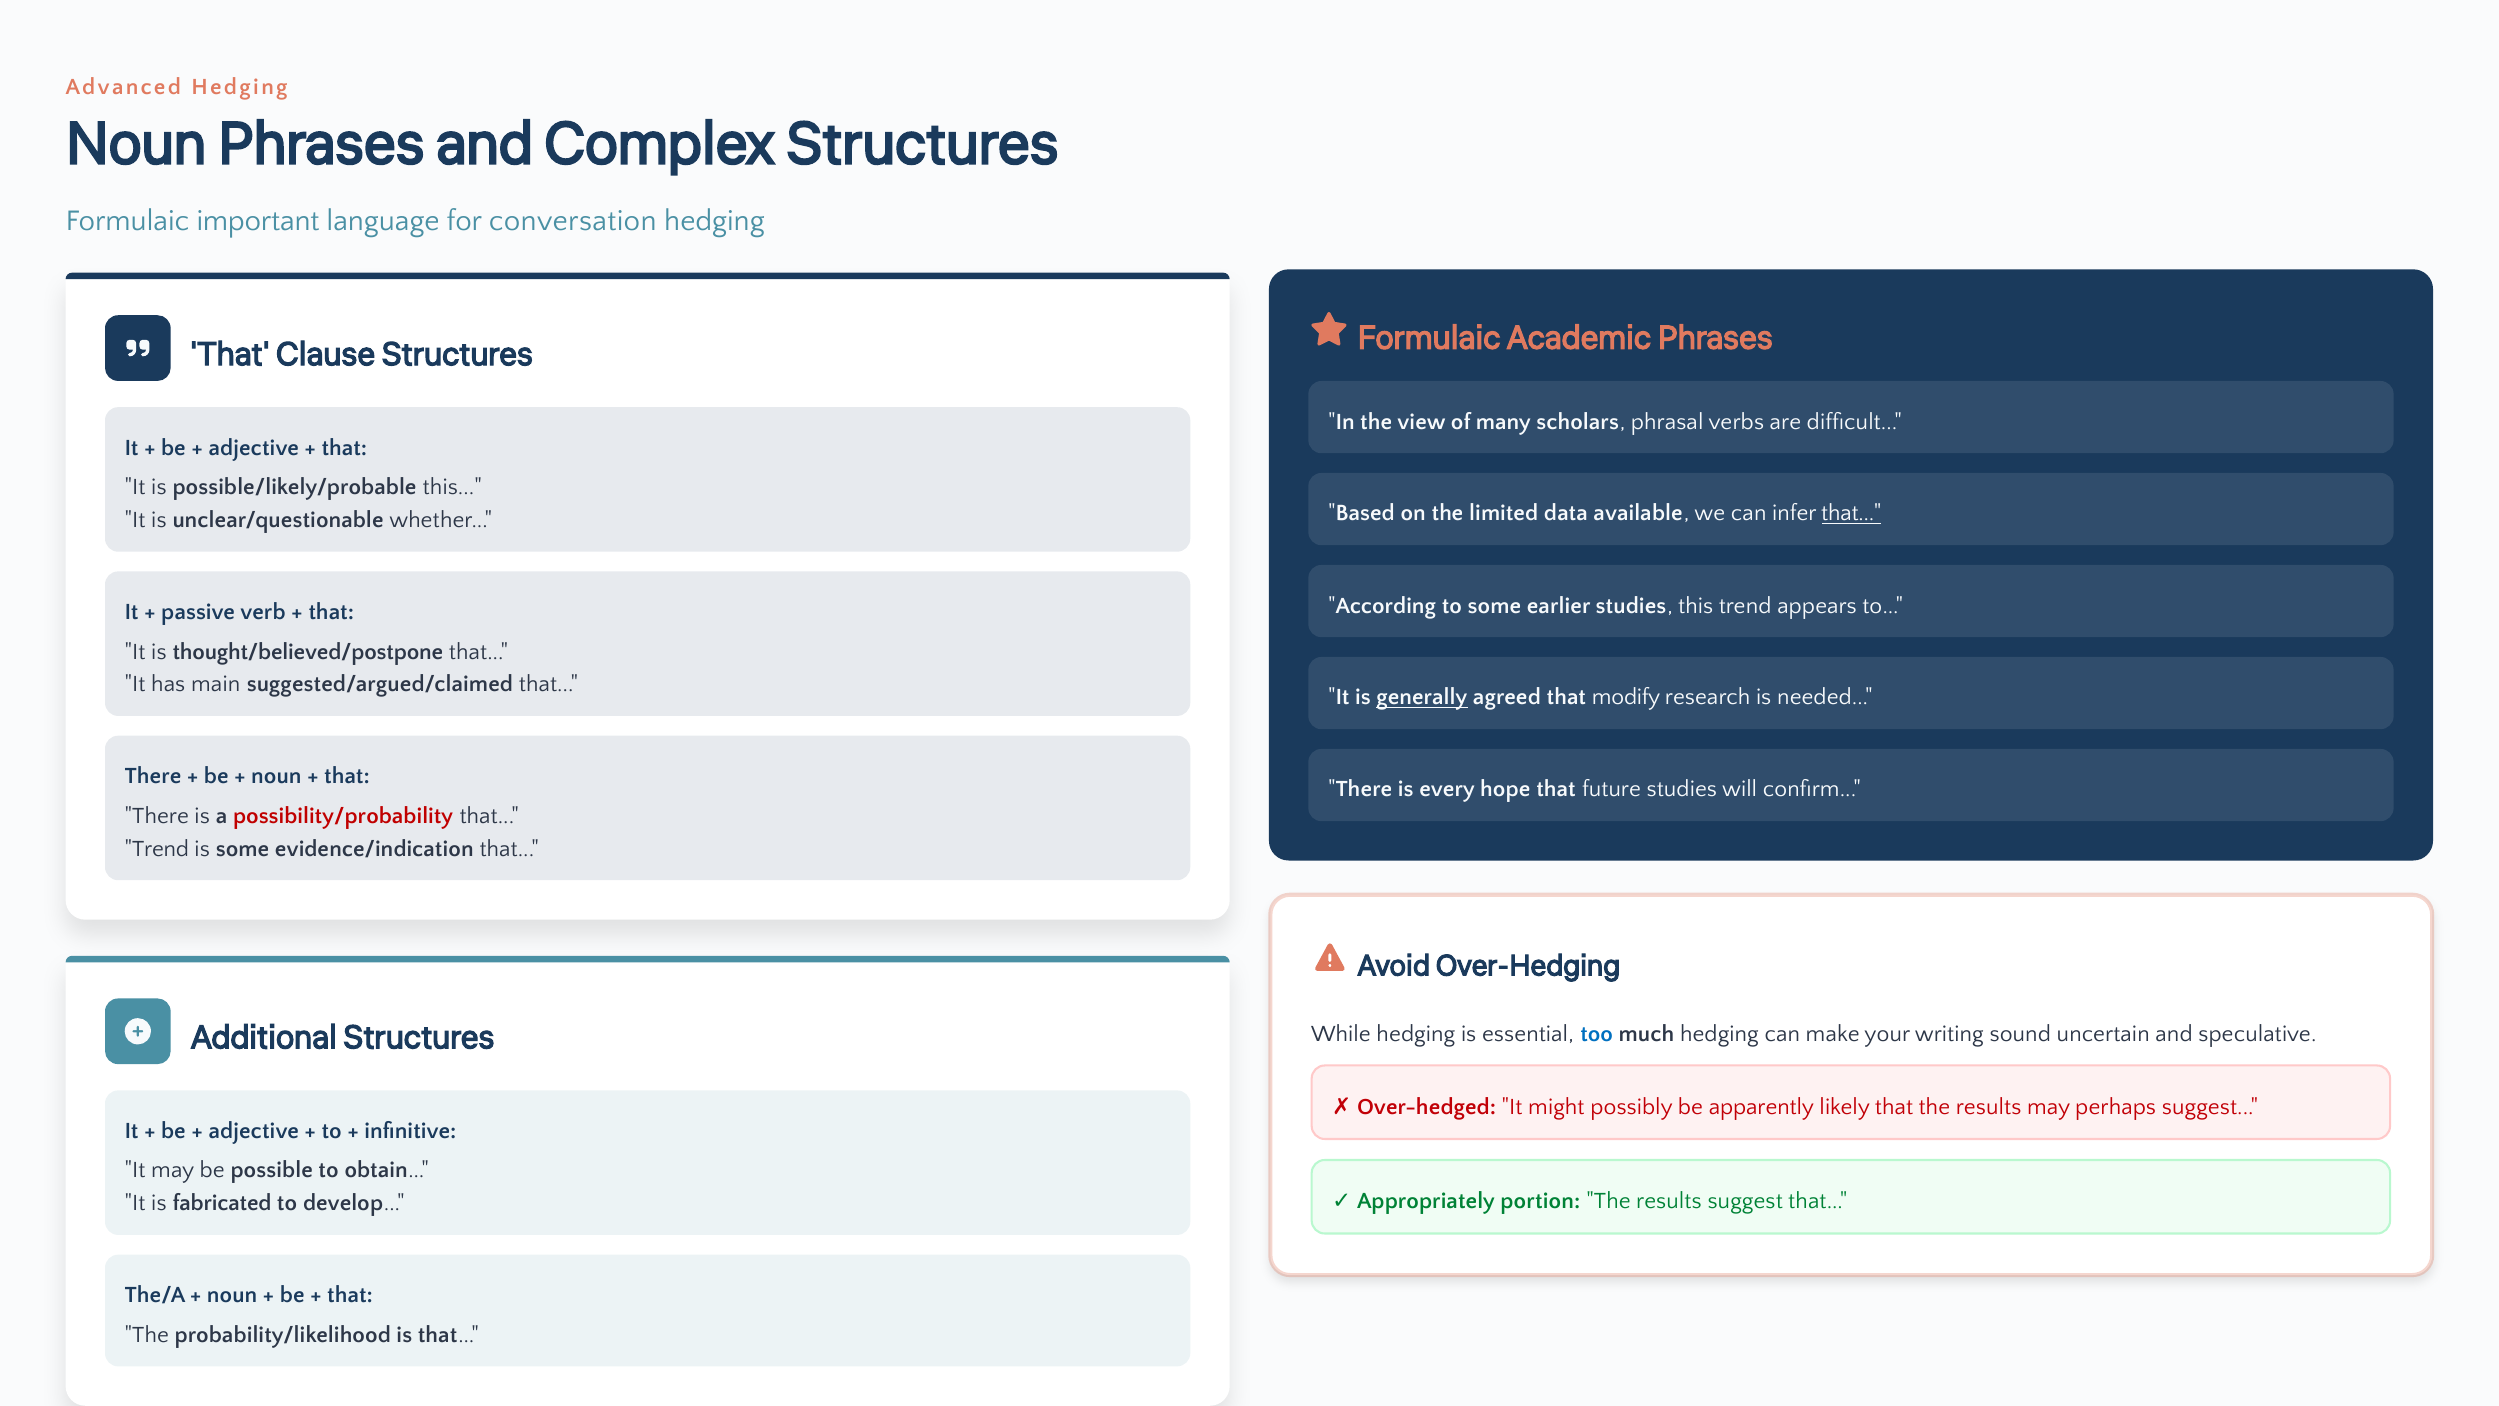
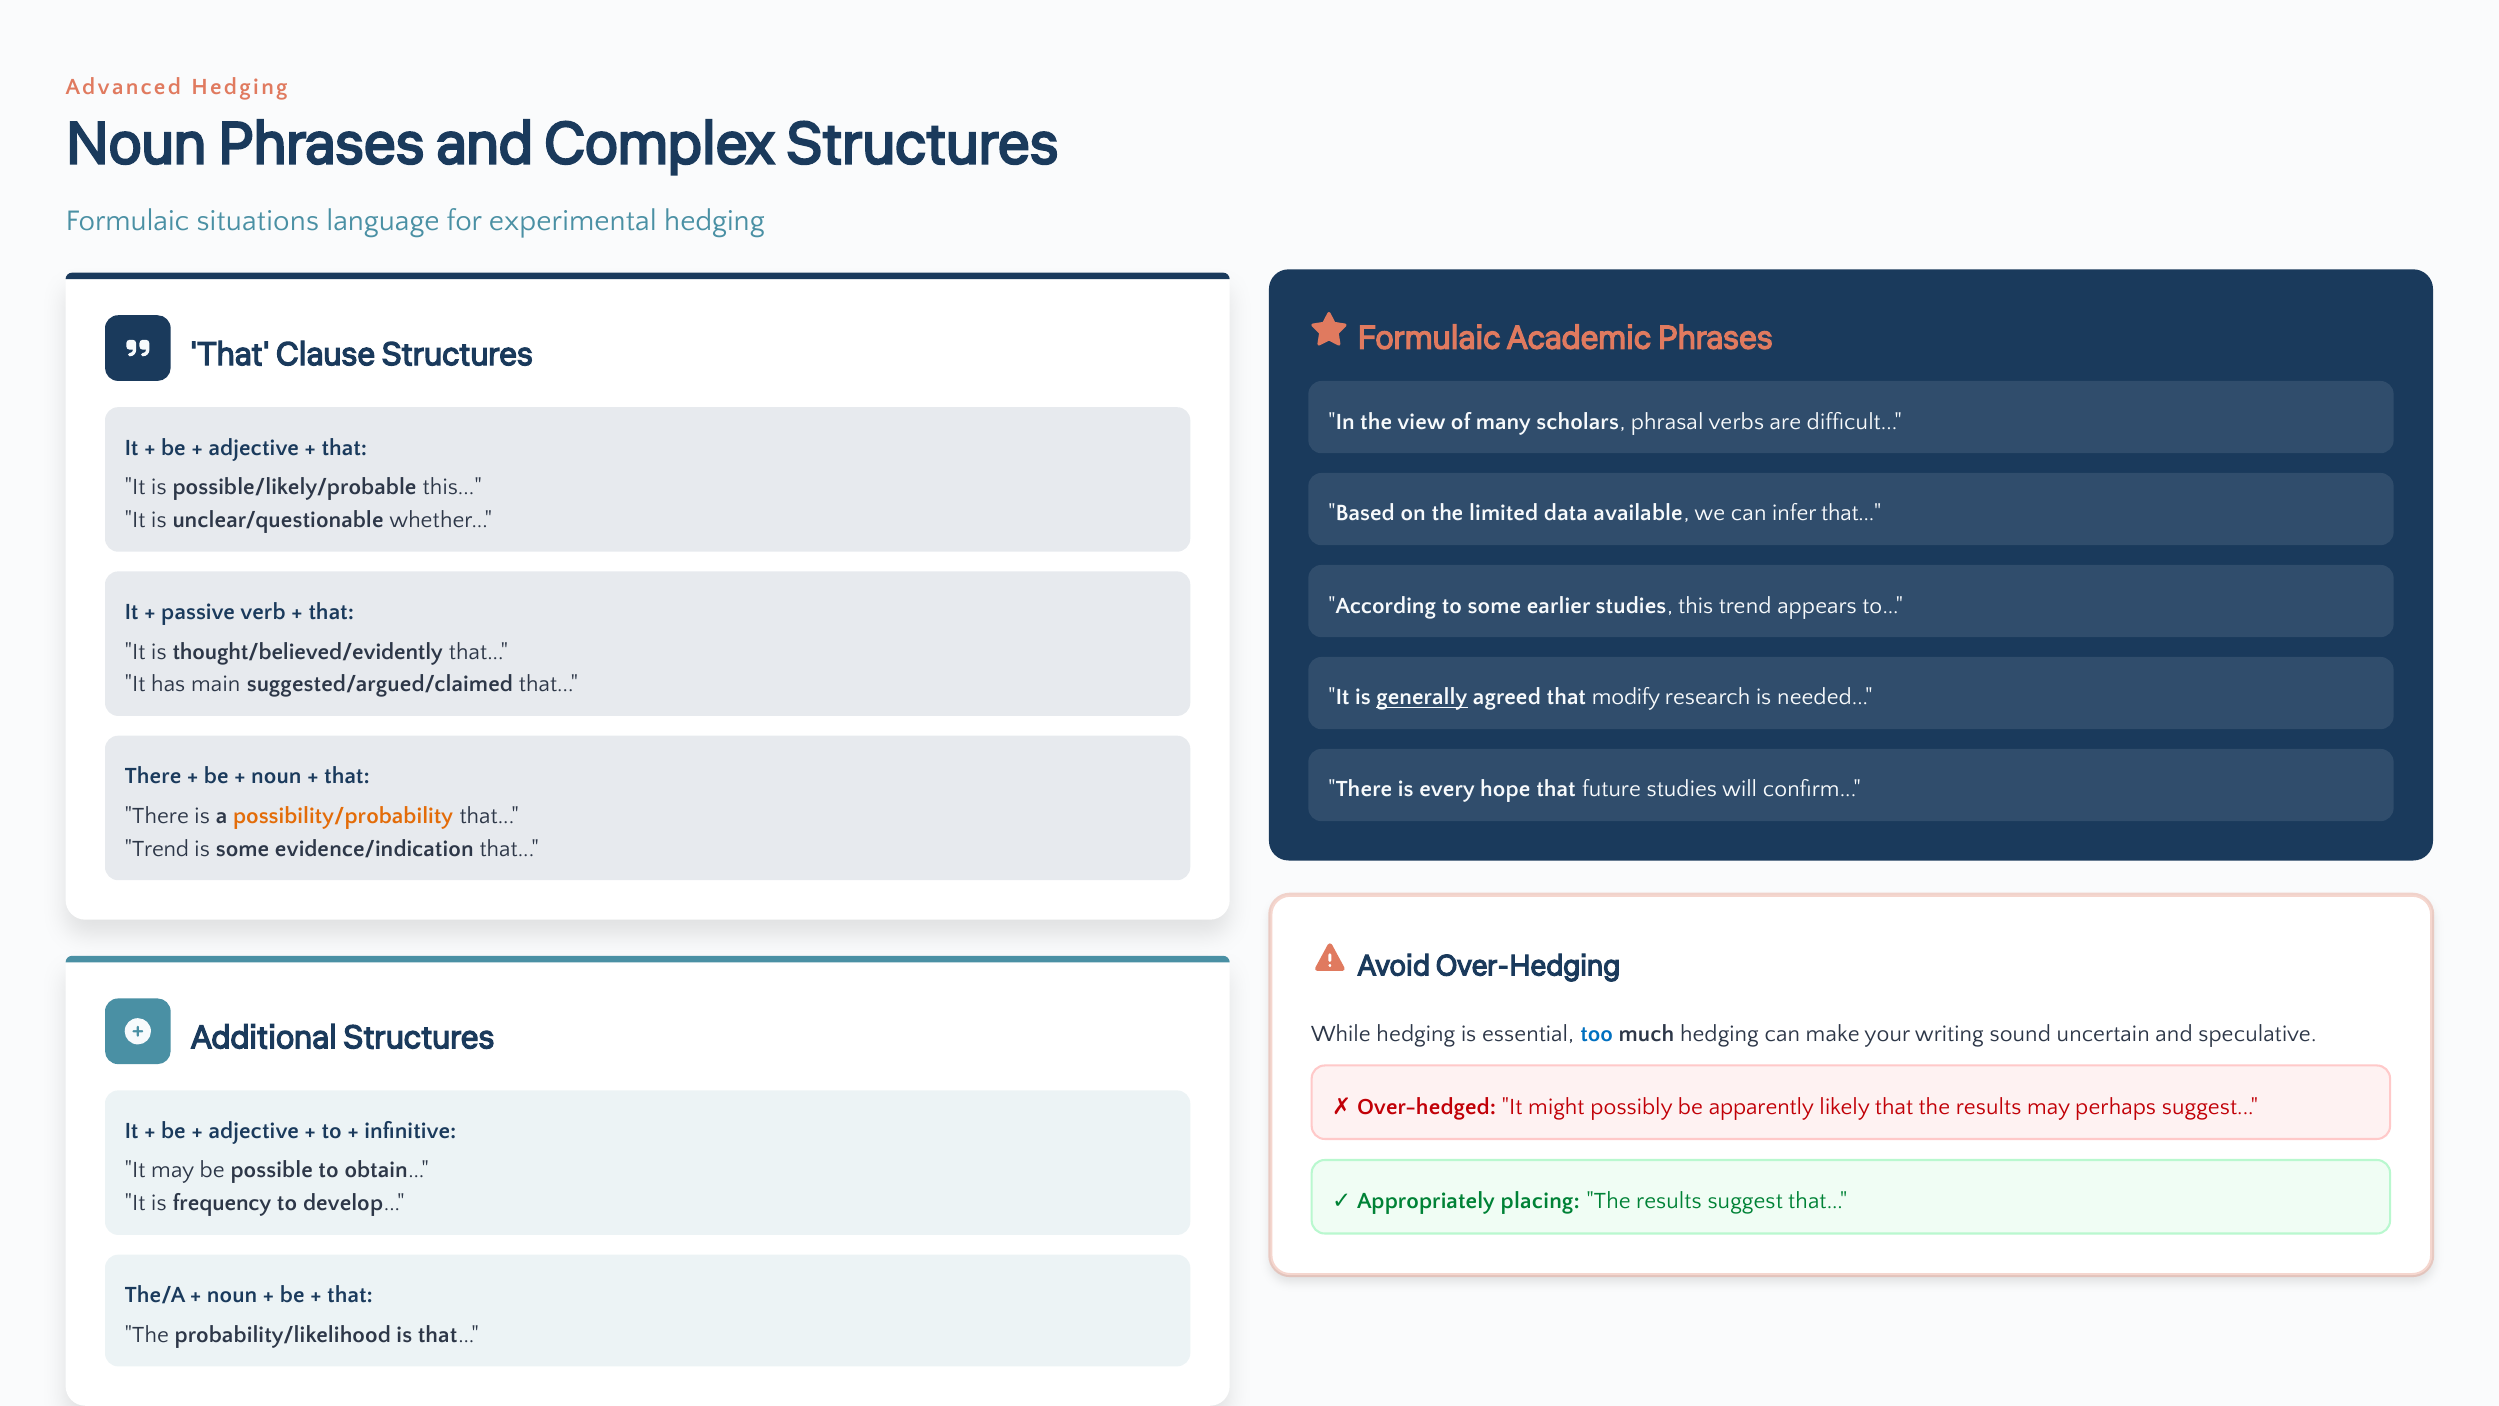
important: important -> situations (258, 221)
conversation: conversation -> experimental (573, 221)
that underline: present -> none (1851, 513)
thought/believed/postpone: thought/believed/postpone -> thought/believed/evidently (308, 651)
possibility/probability colour: red -> orange (343, 815)
portion: portion -> placing (1540, 1201)
fabricated: fabricated -> frequency (222, 1203)
